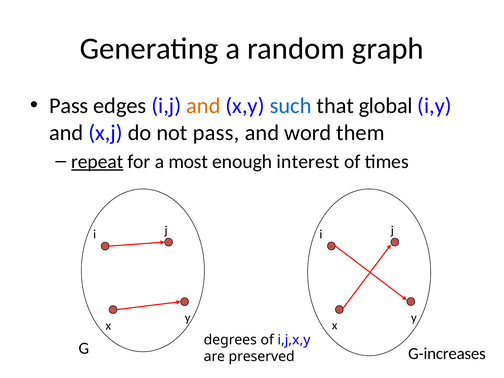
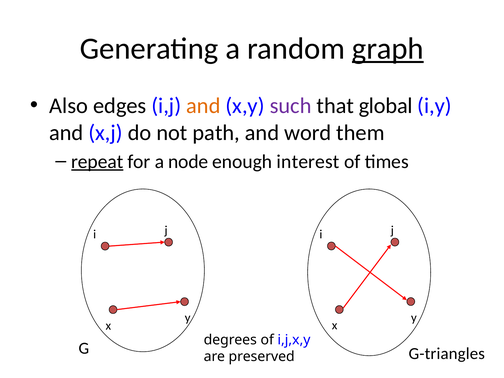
graph underline: none -> present (388, 49)
Pass: Pass -> Also (69, 106)
such colour: blue -> purple (291, 106)
not pass: pass -> path (216, 133)
most: most -> node (188, 162)
G-increases: G-increases -> G-triangles (447, 354)
